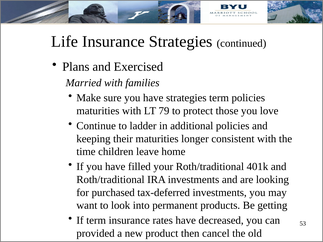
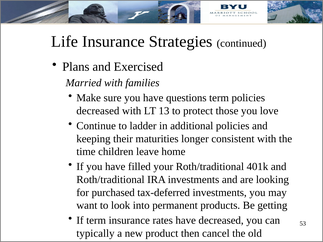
have strategies: strategies -> questions (186, 98)
maturities: maturities -> decreased (98, 111)
79: 79 -> 13 (164, 111)
provided: provided -> typically (95, 234)
